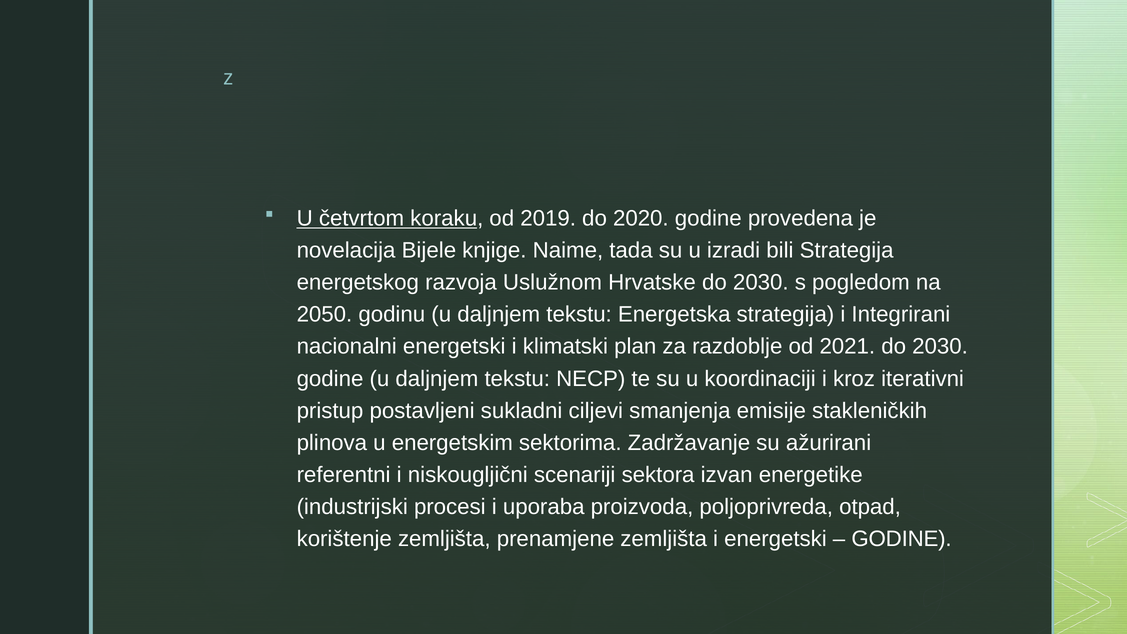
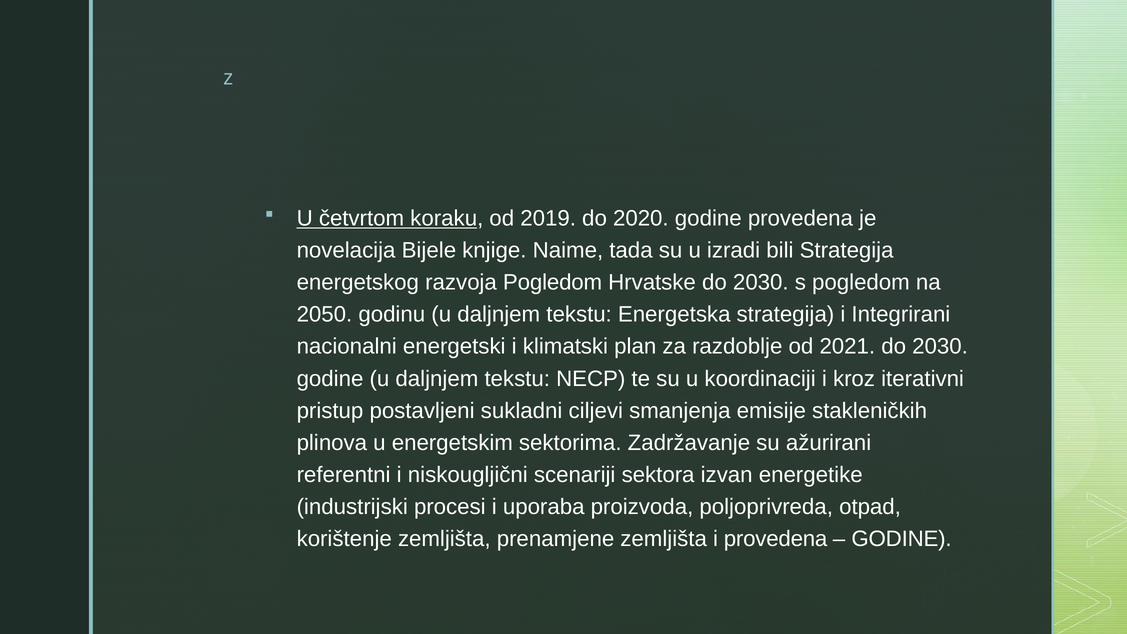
razvoja Uslužnom: Uslužnom -> Pogledom (553, 282)
i energetski: energetski -> provedena (776, 539)
